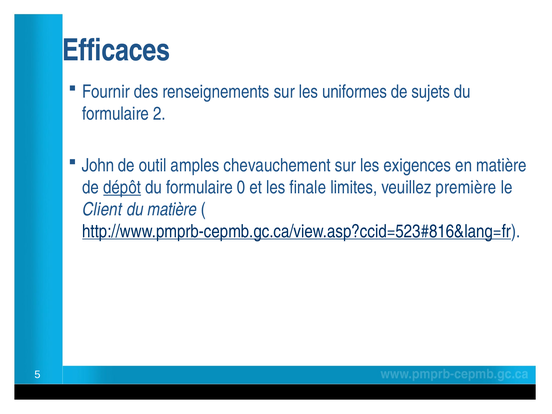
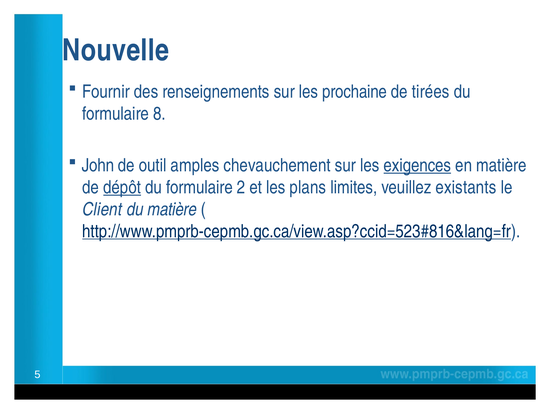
Efficaces: Efficaces -> Nouvelle (116, 50)
uniformes: uniformes -> prochaine (355, 92)
sujets: sujets -> tirées (431, 92)
2: 2 -> 8 (159, 114)
exigences underline: none -> present (417, 165)
0: 0 -> 2 (241, 187)
finale: finale -> plans (308, 187)
première: première -> existants (466, 187)
